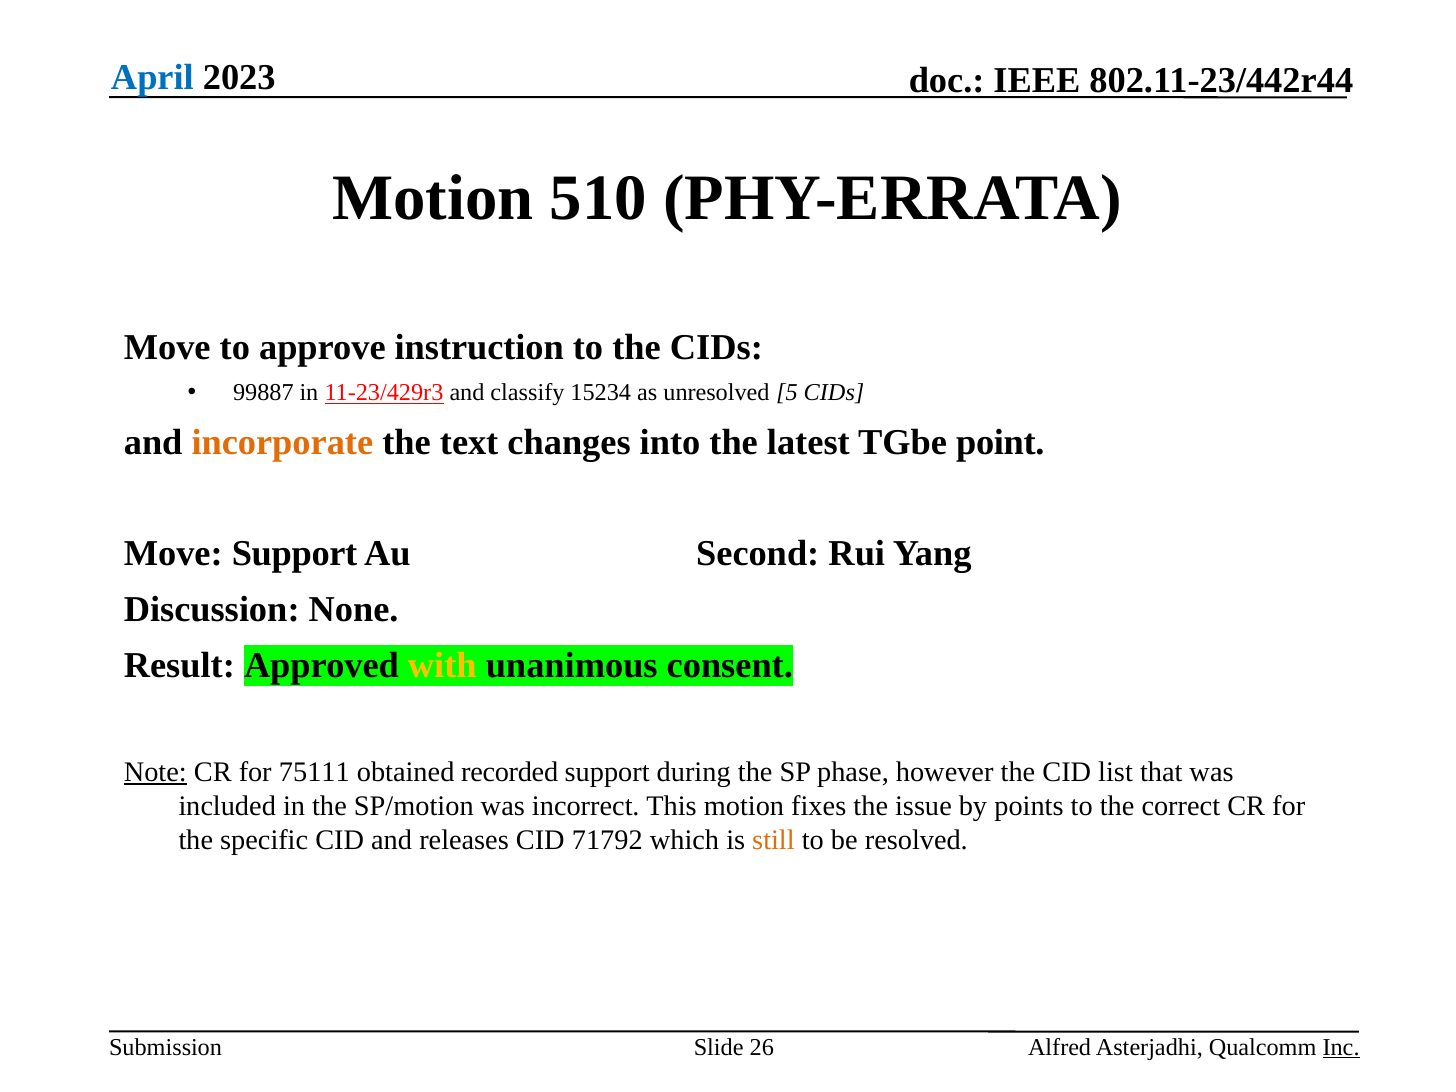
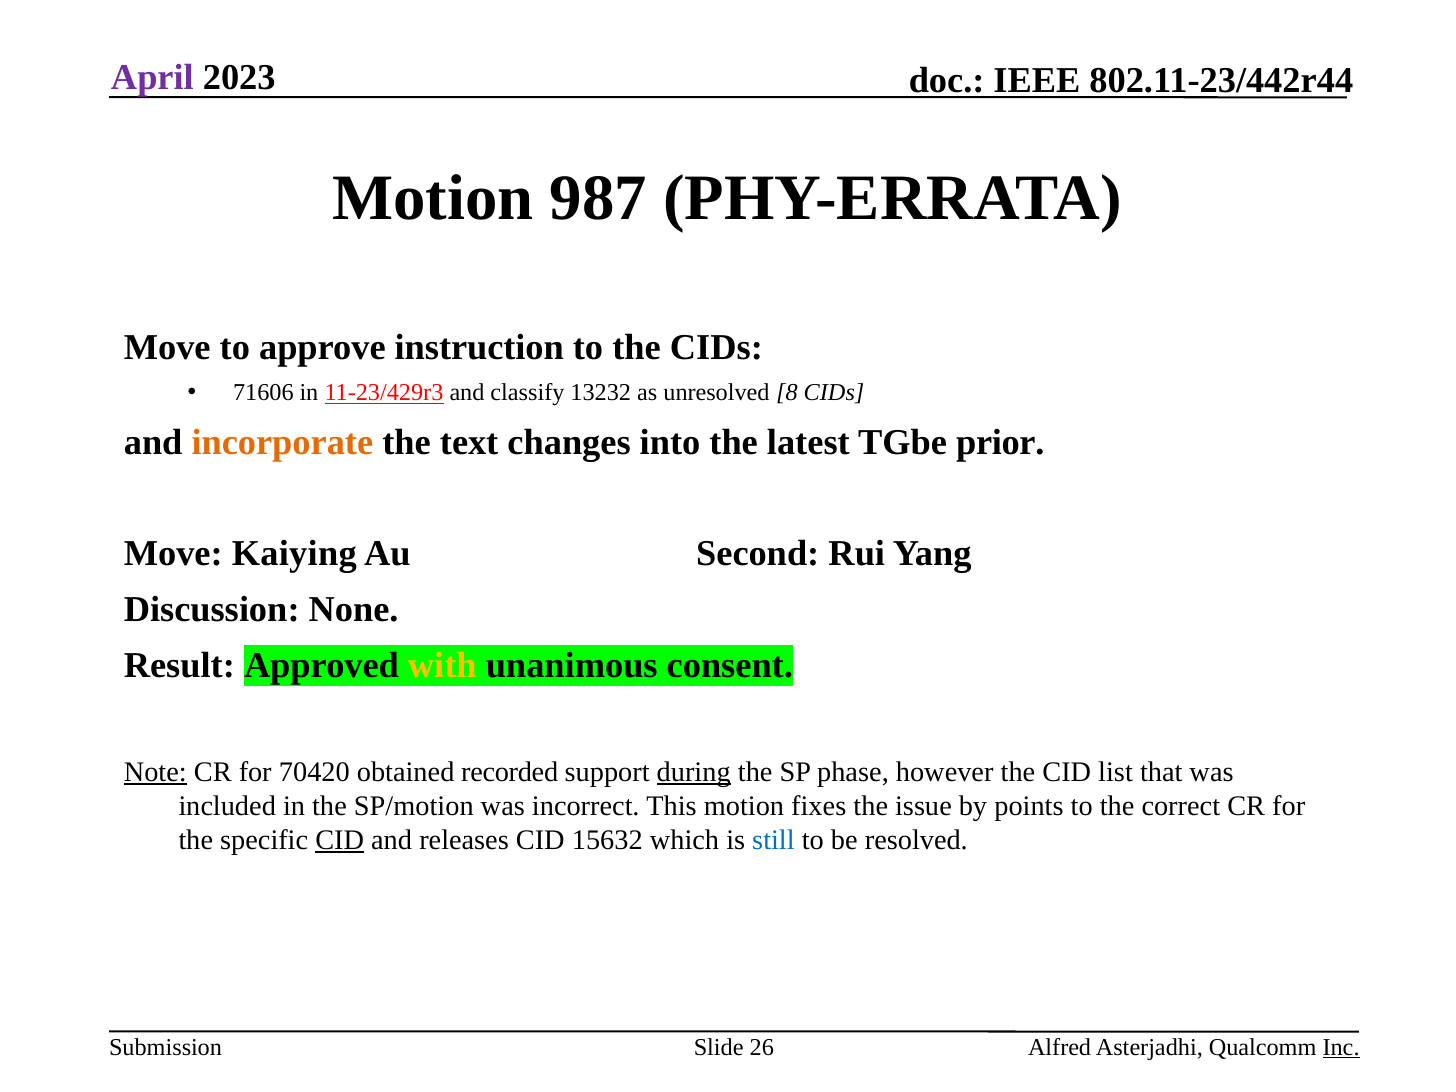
April colour: blue -> purple (152, 77)
510: 510 -> 987 (599, 198)
99887: 99887 -> 71606 (263, 393)
15234: 15234 -> 13232 (601, 393)
5: 5 -> 8 (787, 393)
point: point -> prior (1000, 442)
Move Support: Support -> Kaiying (294, 554)
75111: 75111 -> 70420 (314, 772)
during underline: none -> present (694, 772)
CID underline: none -> present (340, 840)
71792: 71792 -> 15632 (607, 840)
still colour: orange -> blue (773, 840)
